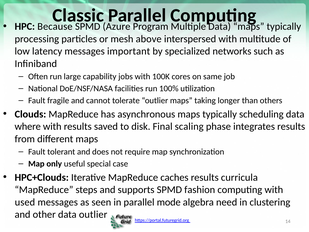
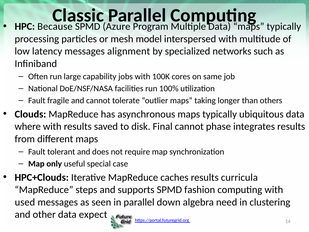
above: above -> model (149, 39)
important: important -> alignment (129, 51)
scheduling: scheduling -> ubiquitous (261, 114)
Final scaling: scaling -> cannot (189, 126)
mode: mode -> down (169, 202)
data outlier: outlier -> expect (93, 214)
